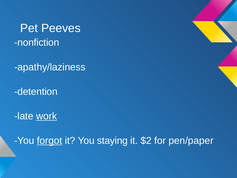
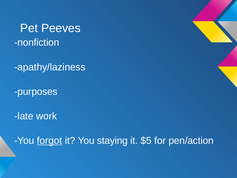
detention: detention -> purposes (36, 91)
work underline: present -> none (47, 116)
$2: $2 -> $5 (146, 140)
pen/paper: pen/paper -> pen/action (191, 140)
